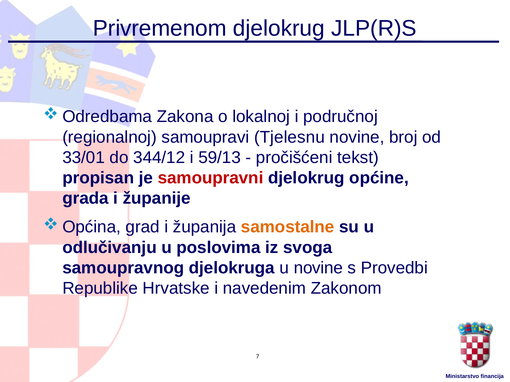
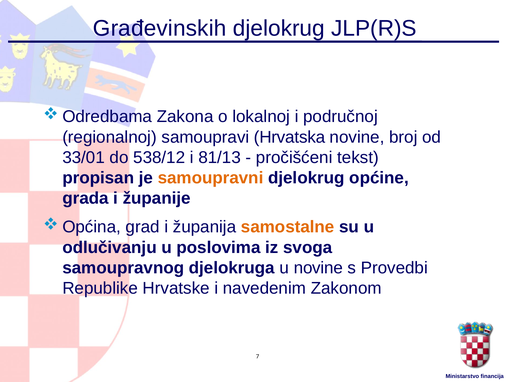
Privremenom: Privremenom -> Građevinskih (160, 28)
Tjelesnu: Tjelesnu -> Hrvatska (290, 137)
344/12: 344/12 -> 538/12 (159, 158)
59/13: 59/13 -> 81/13 (220, 158)
samoupravni colour: red -> orange (211, 178)
